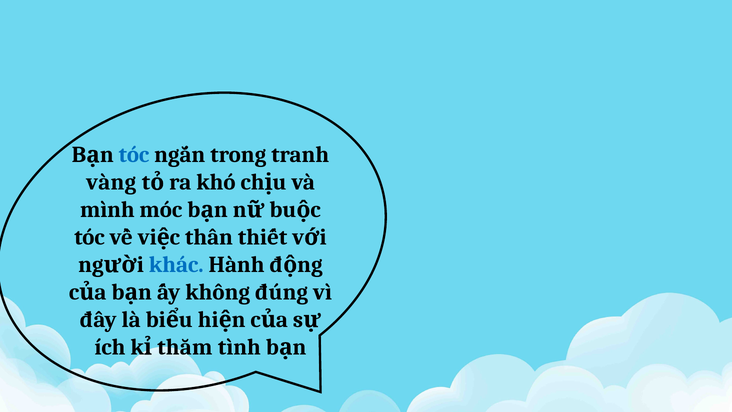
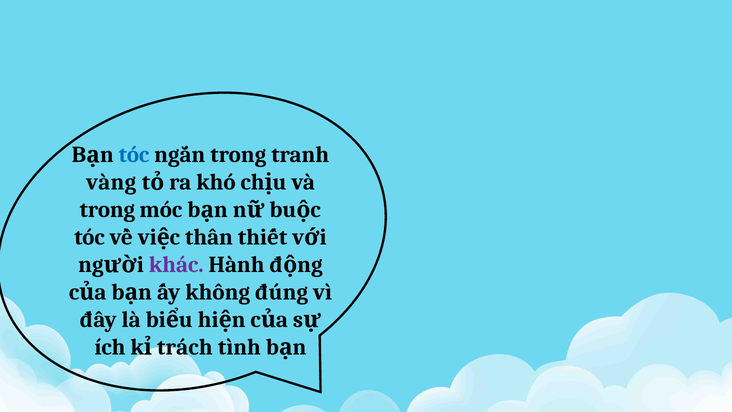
mình: mình -> trong (107, 210)
khác colour: blue -> purple (176, 265)
thăm: thăm -> trách (185, 347)
